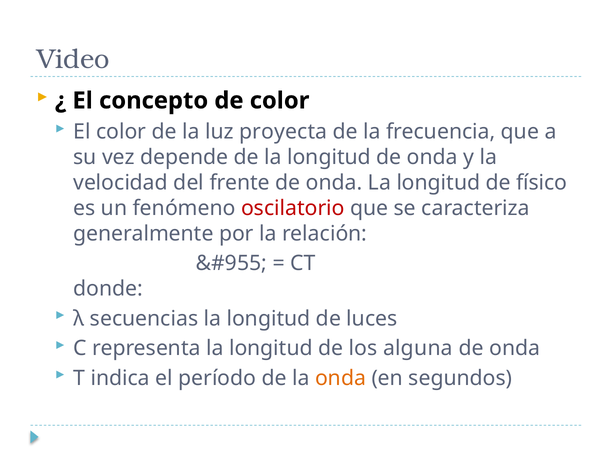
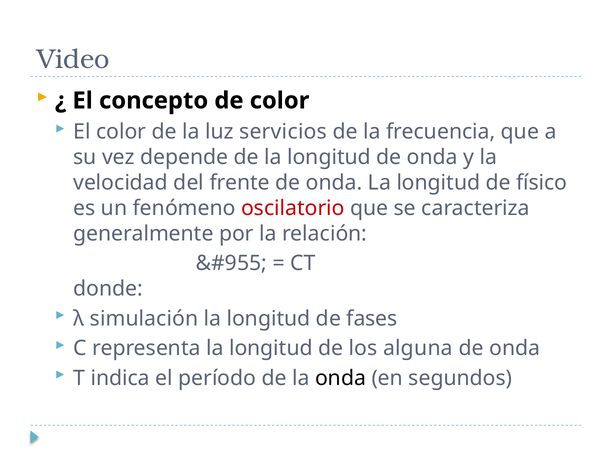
proyecta: proyecta -> servicios (283, 132)
secuencias: secuencias -> simulación (144, 319)
luces: luces -> fases (372, 319)
onda colour: orange -> black (341, 378)
